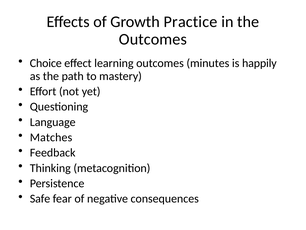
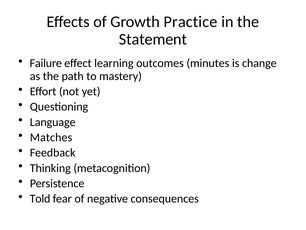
Outcomes: Outcomes -> Statement (153, 39)
Choice: Choice -> Failure (46, 63)
happily: happily -> change (259, 63)
Safe: Safe -> Told (40, 198)
